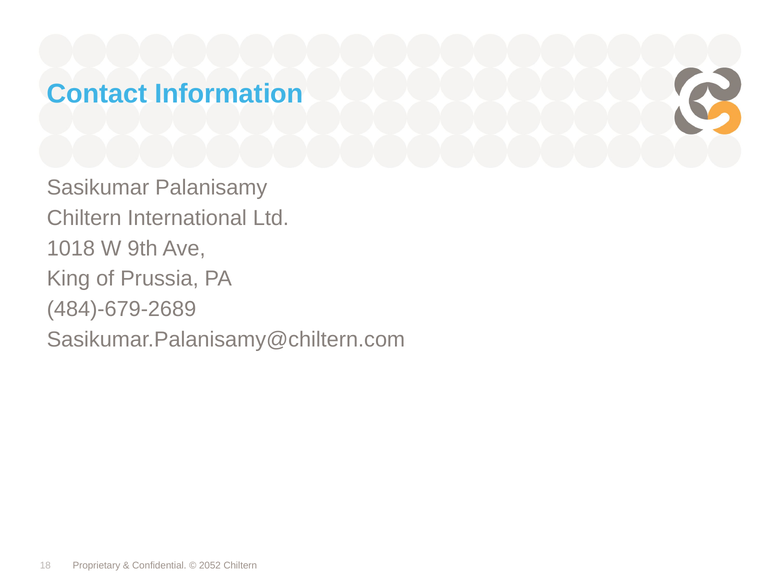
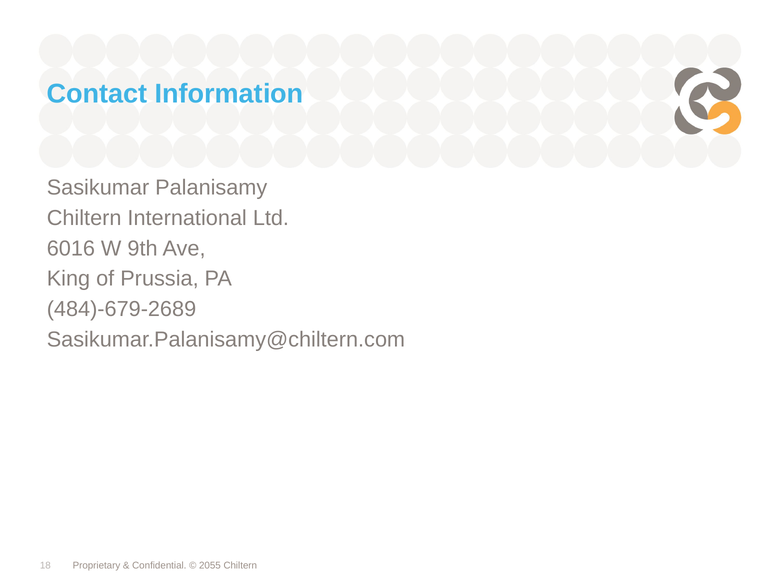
1018: 1018 -> 6016 (71, 248)
2052: 2052 -> 2055 (210, 566)
